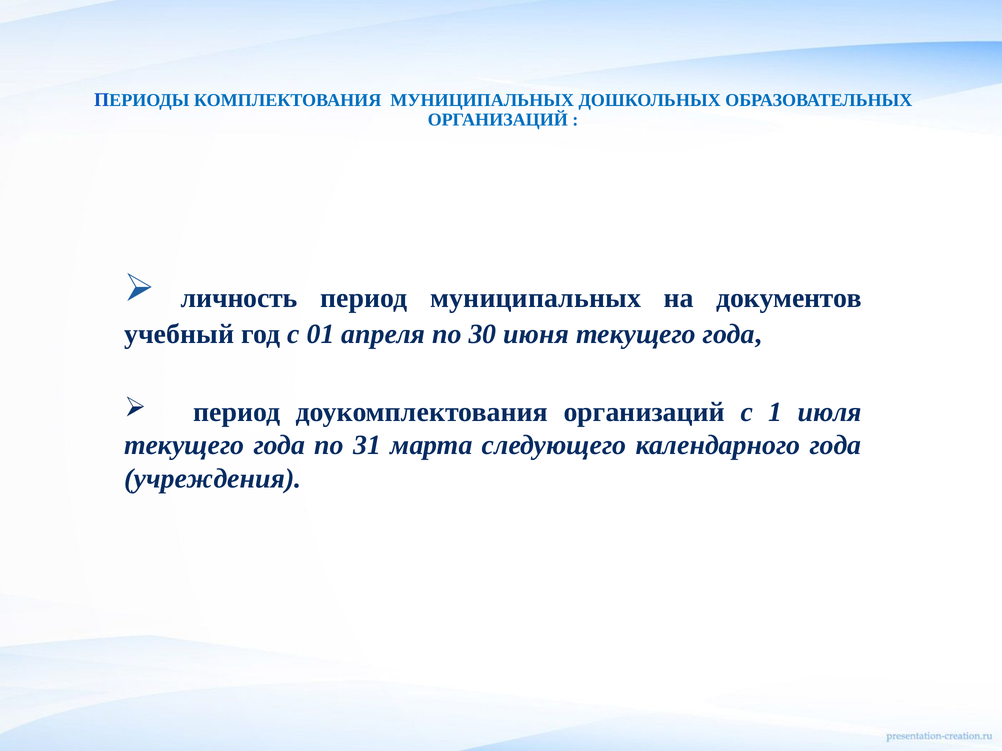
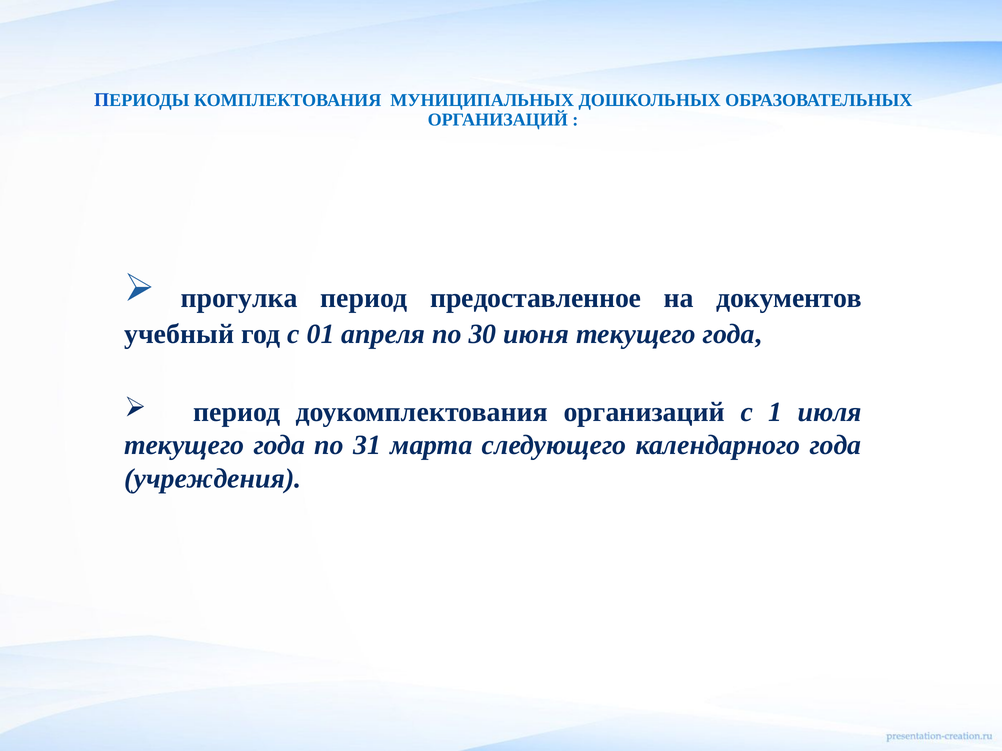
личность: личность -> прогулка (239, 299)
период муниципальных: муниципальных -> предоставленное (536, 299)
